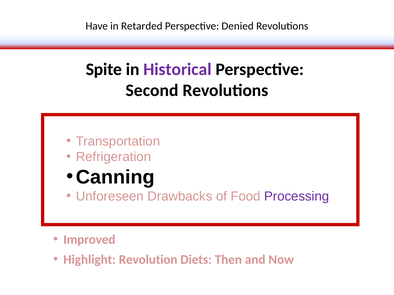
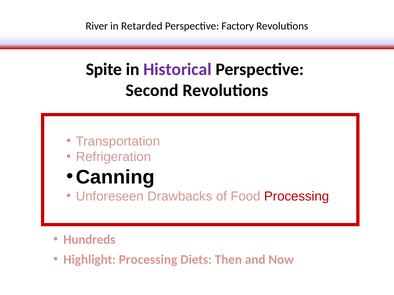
Have: Have -> River (97, 26)
Denied: Denied -> Factory (238, 26)
Processing colour: purple -> red (297, 197)
Improved: Improved -> Hundreds (89, 240)
Highlight Revolution: Revolution -> Processing (148, 260)
